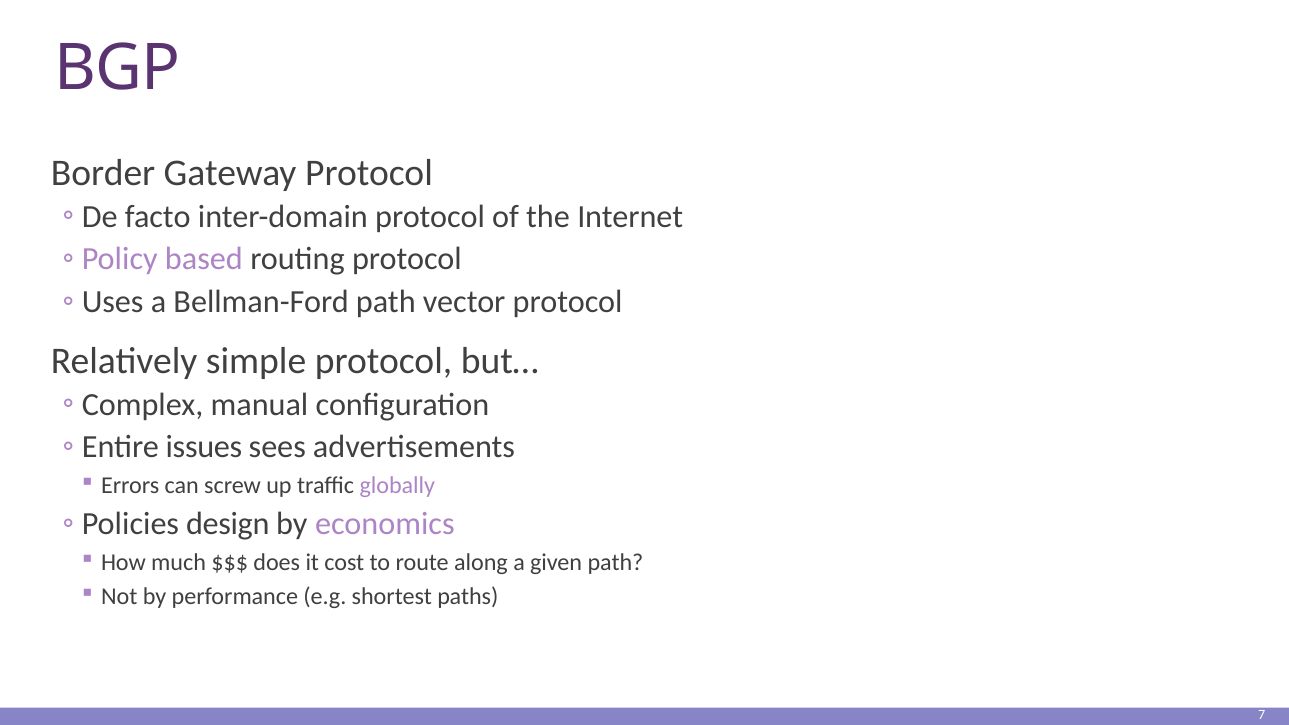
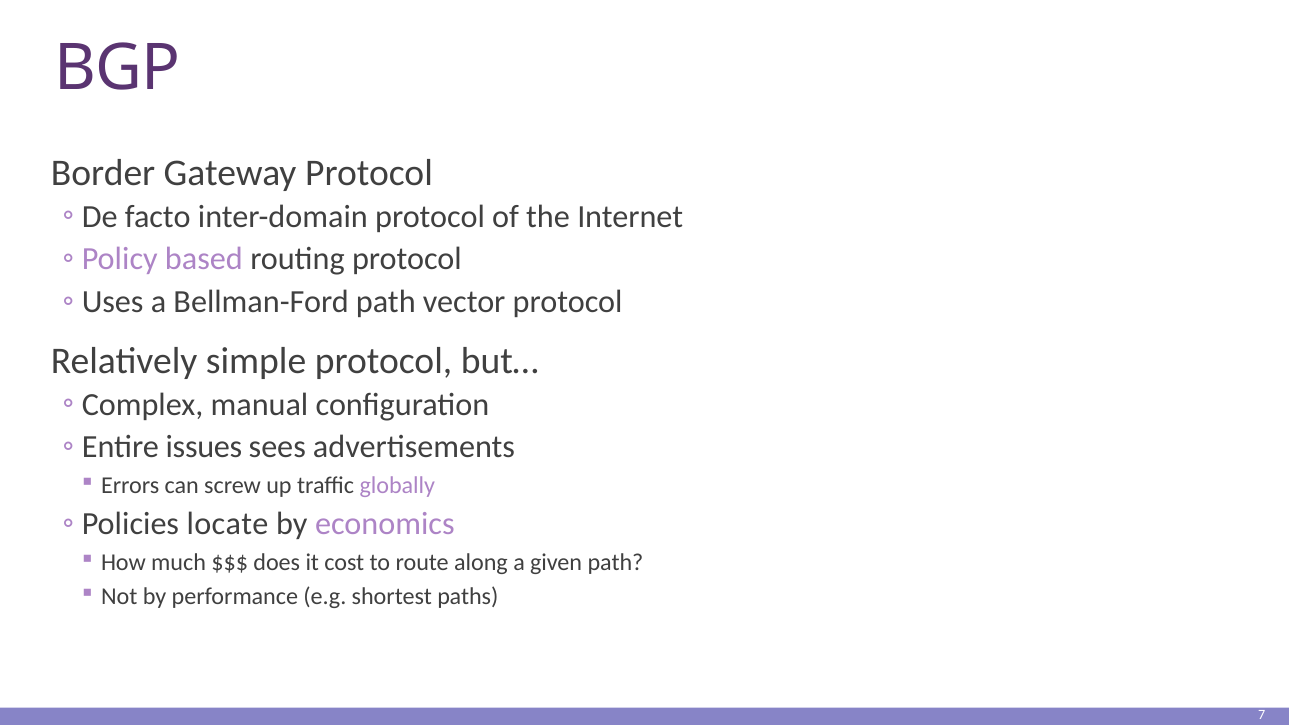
design: design -> locate (227, 524)
